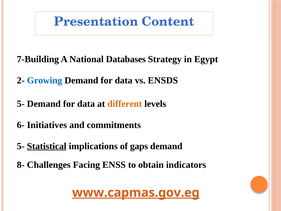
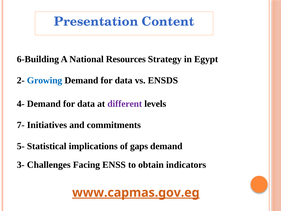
7-Building: 7-Building -> 6-Building (38, 59)
Databases: Databases -> Resources (126, 59)
5-: 5- -> 4- (21, 104)
different colour: orange -> purple (125, 104)
6-: 6- -> 7- (21, 125)
Statistical underline: present -> none (47, 146)
8-: 8- -> 3- (21, 165)
